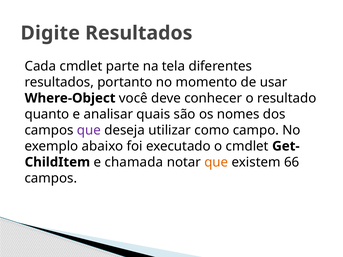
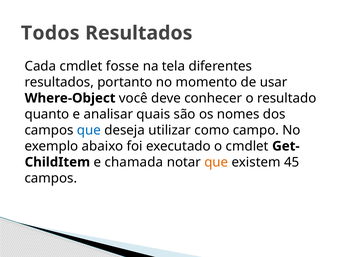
Digite: Digite -> Todos (50, 33)
parte: parte -> fosse (123, 66)
que colour: purple -> blue (89, 130)
66: 66 -> 45 (292, 162)
